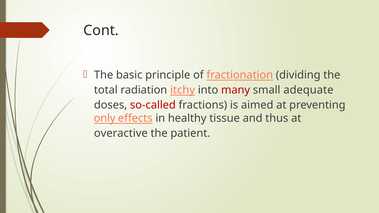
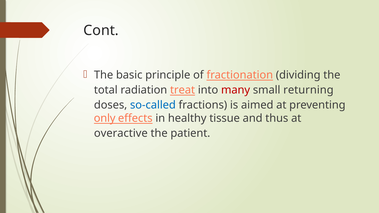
itchy: itchy -> treat (183, 90)
adequate: adequate -> returning (308, 90)
so-called colour: red -> blue (153, 105)
